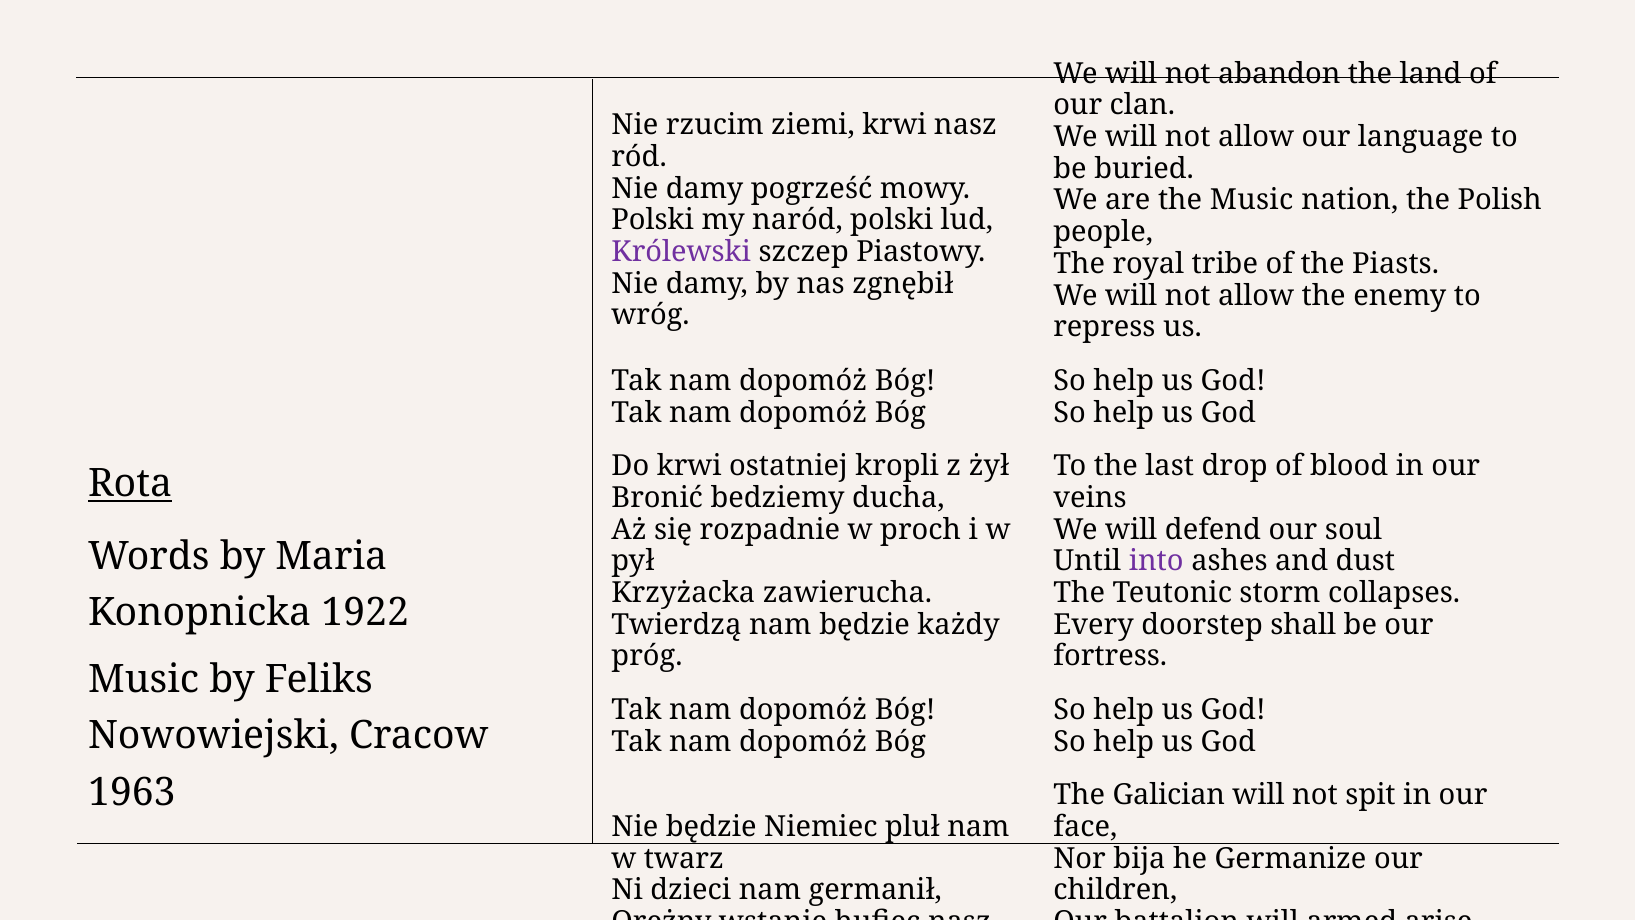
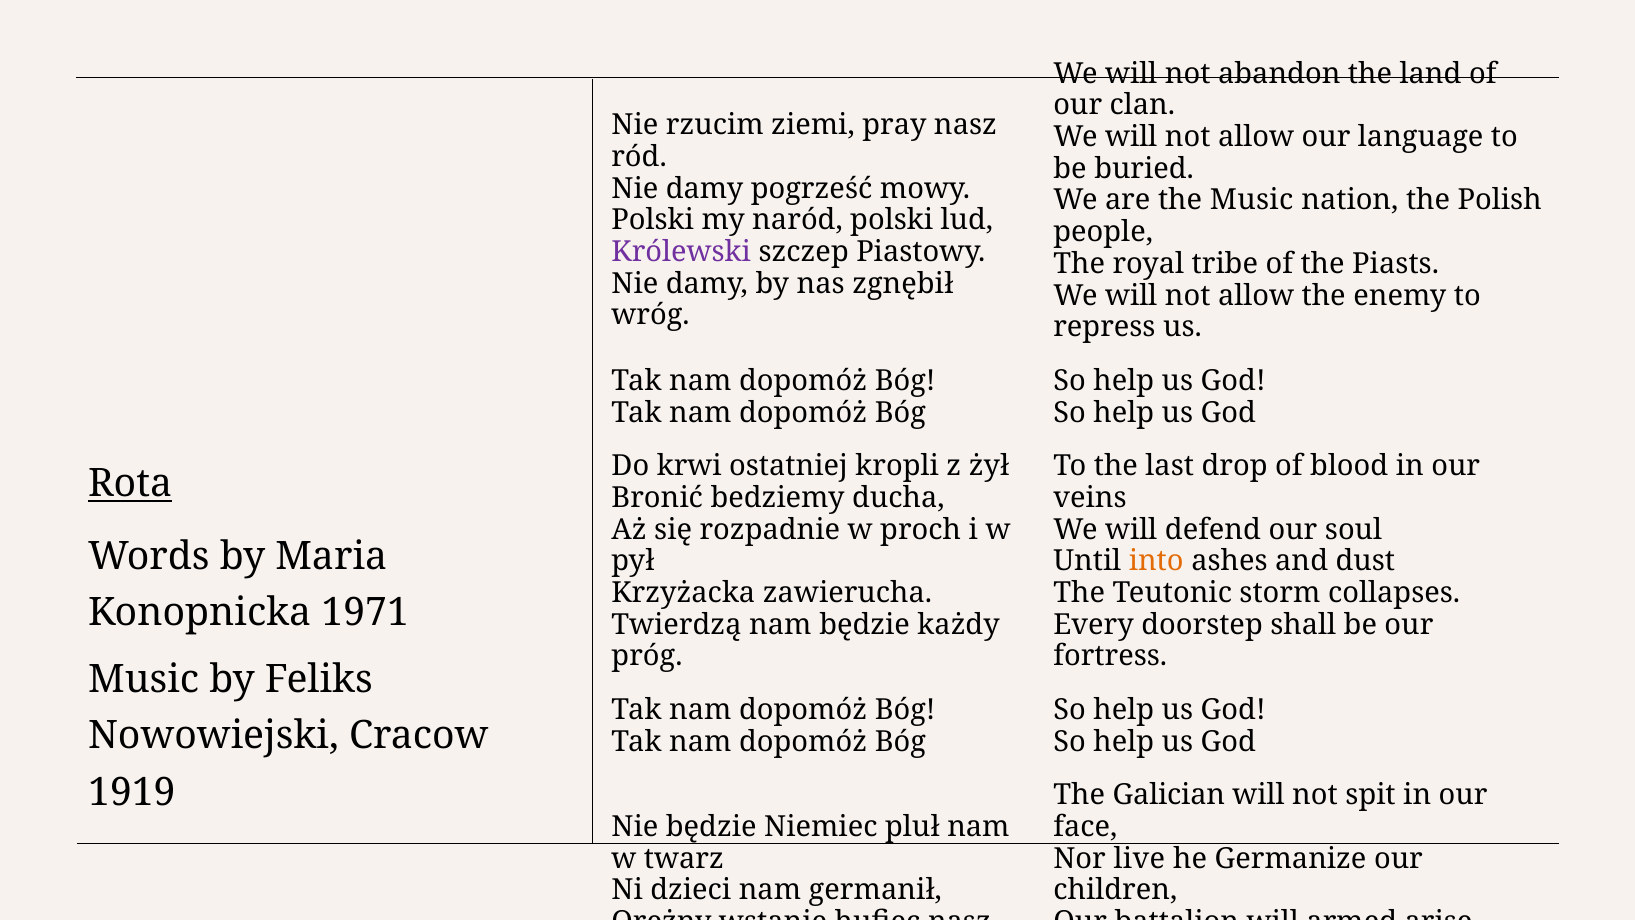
ziemi krwi: krwi -> pray (894, 125)
into colour: purple -> orange (1156, 561)
1922: 1922 -> 1971 (365, 613)
1963: 1963 -> 1919 (132, 792)
bija: bija -> live (1139, 858)
